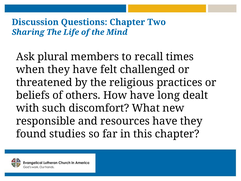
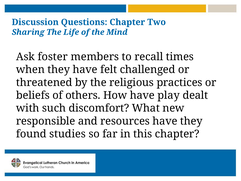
plural: plural -> foster (53, 57)
long: long -> play (169, 95)
